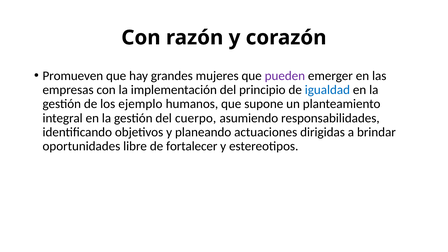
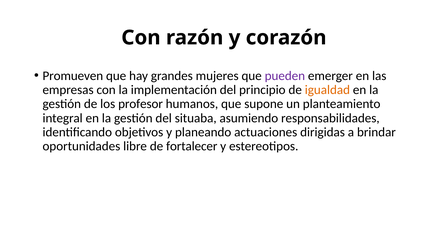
igualdad colour: blue -> orange (327, 90)
ejemplo: ejemplo -> profesor (141, 104)
cuerpo: cuerpo -> situaba (196, 118)
